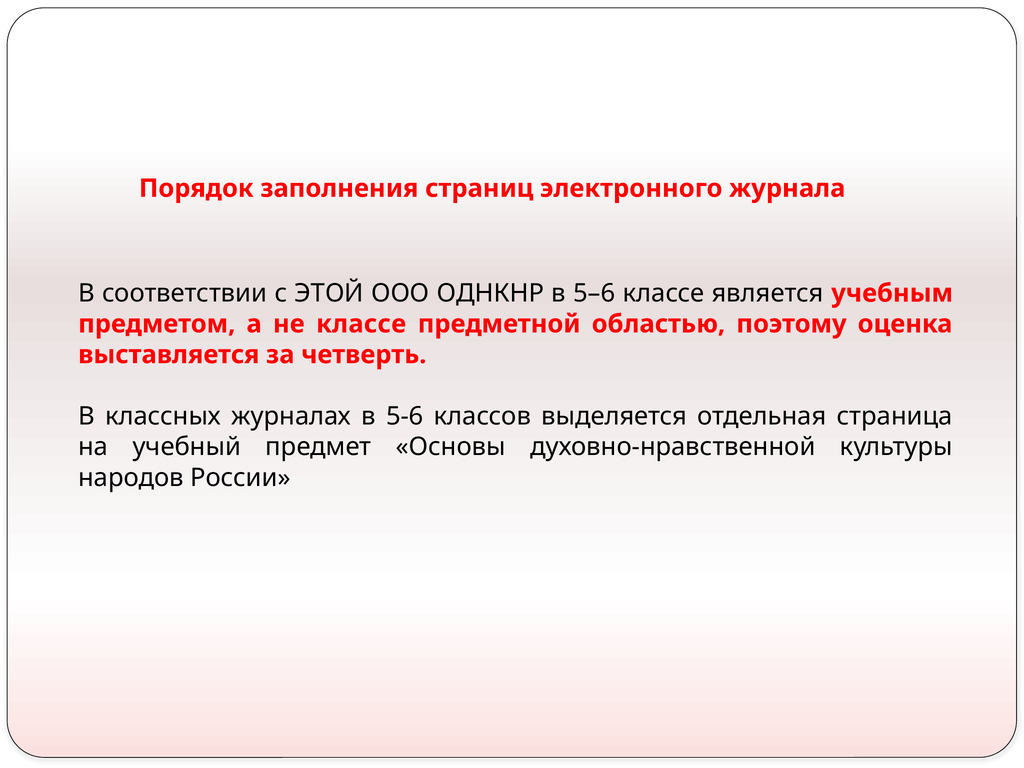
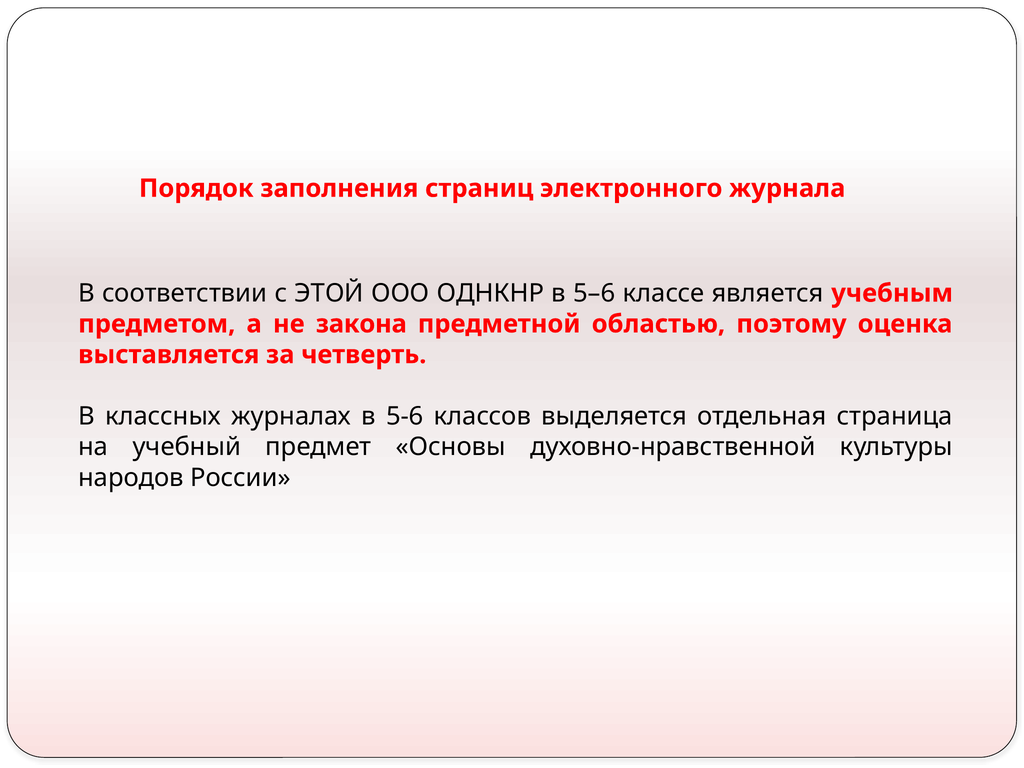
не классе: классе -> закона (361, 324)
